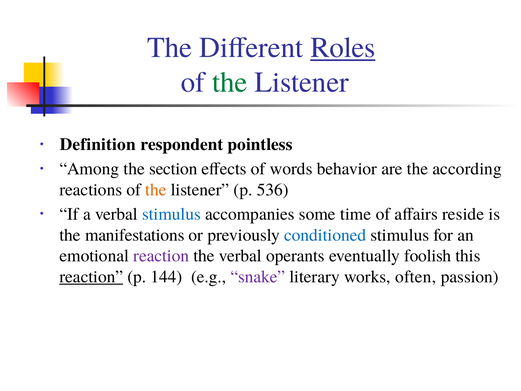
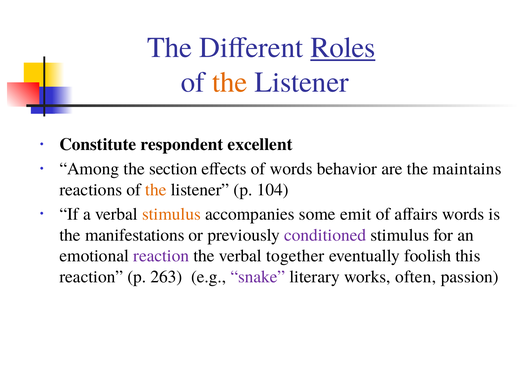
the colour: green -> orange (230, 82)
Definition: Definition -> Constitute (98, 144)
pointless: pointless -> excellent (260, 144)
according: according -> maintains (467, 169)
536: 536 -> 104 (273, 190)
stimulus colour: blue -> orange (171, 214)
time: time -> emit (356, 214)
affairs reside: reside -> words (463, 214)
conditioned colour: blue -> purple (325, 235)
operants: operants -> together (295, 256)
reaction underline: present -> none (91, 276)
144: 144 -> 263 (166, 276)
